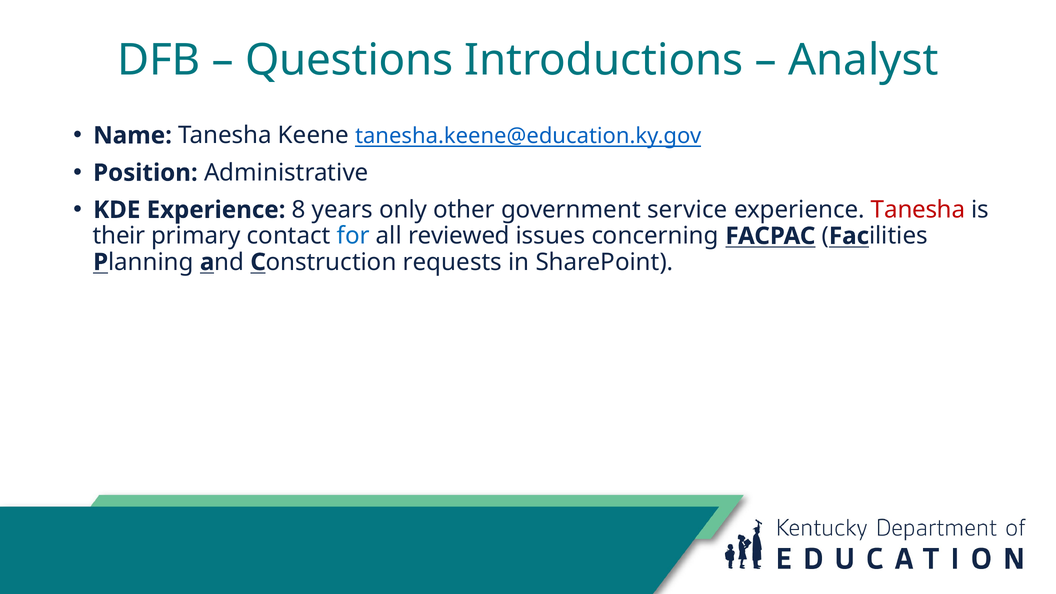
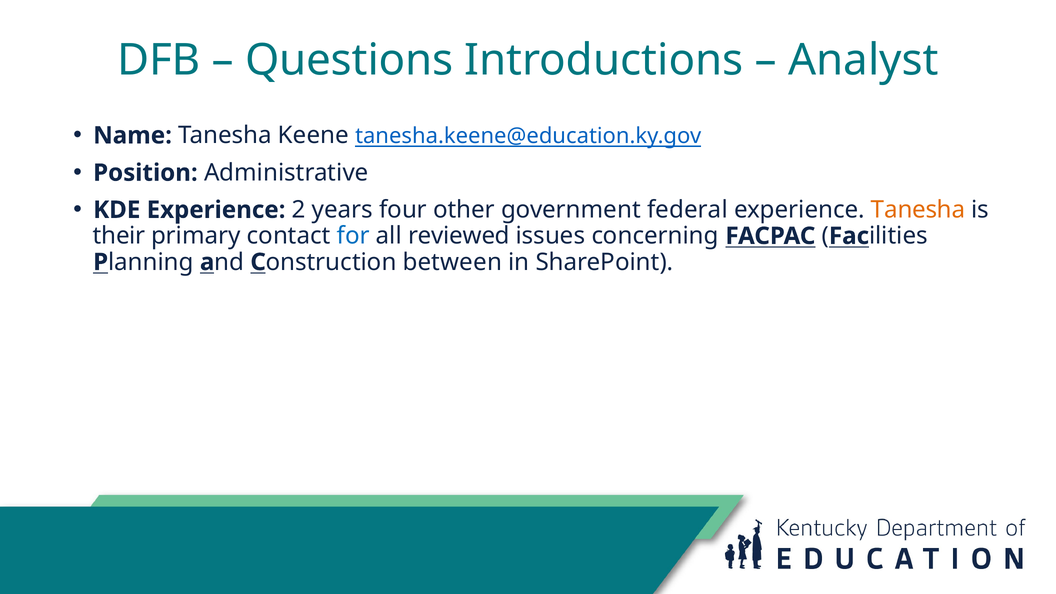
8: 8 -> 2 (299, 210)
only: only -> four (403, 210)
service: service -> federal (687, 210)
Tanesha colour: red -> orange (918, 210)
requests: requests -> between (452, 262)
